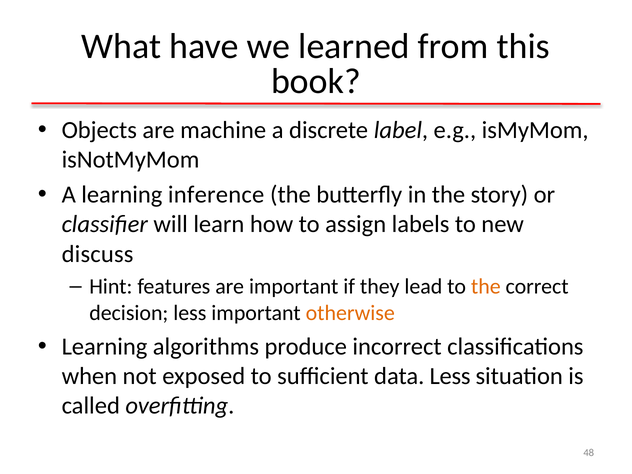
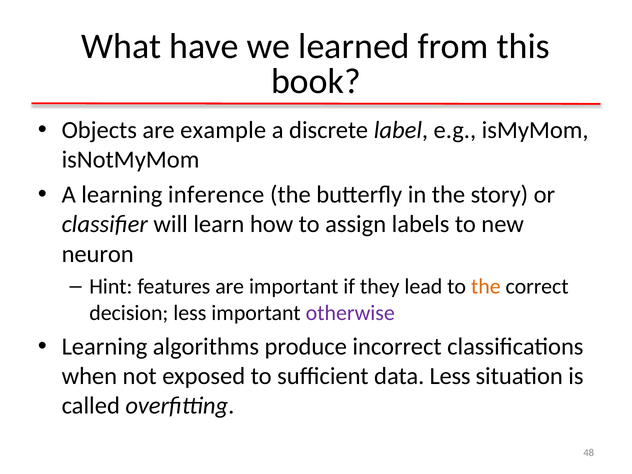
machine: machine -> example (223, 130)
discuss: discuss -> neuron (98, 254)
otherwise colour: orange -> purple (350, 313)
